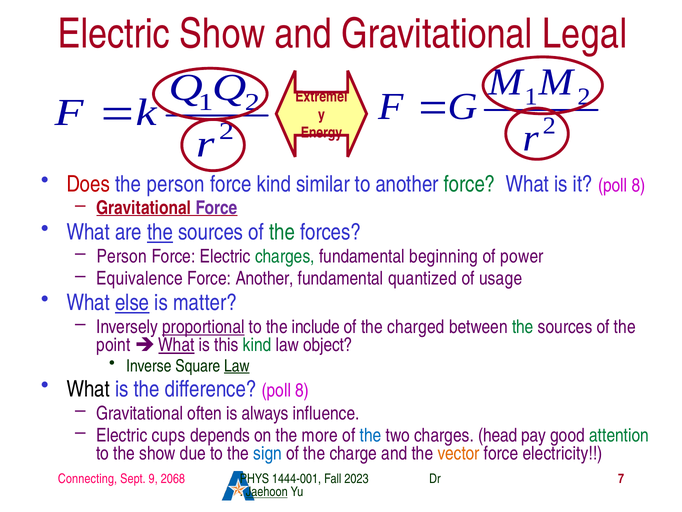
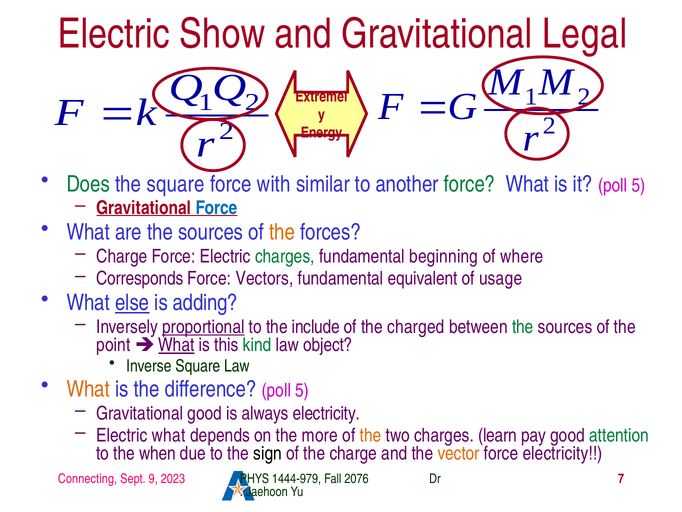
Does colour: red -> green (88, 184)
the person: person -> square (176, 184)
force kind: kind -> with (274, 184)
it poll 8: 8 -> 5 (639, 185)
Force colour: purple -> blue (217, 208)
the underline: present -> none (160, 232)
the colour: green -> orange (282, 232)
Person: Person -> Charge (122, 256)
power: power -> where (522, 256)
Equivalence: Equivalence -> Corresponds (140, 278)
Force Another: Another -> Vectors (264, 278)
quantized: quantized -> equivalent (423, 278)
matter: matter -> adding (205, 303)
Law underline: present -> none (237, 366)
What colour: black -> orange (88, 389)
difference poll 8: 8 -> 5 (302, 390)
Gravitational often: often -> good (205, 413)
always influence: influence -> electricity (326, 413)
Electric cups: cups -> what (169, 435)
the colour: blue -> orange (371, 435)
head: head -> learn (498, 435)
the show: show -> when (158, 453)
sign colour: blue -> black (268, 453)
2068: 2068 -> 2023 (173, 478)
1444-001: 1444-001 -> 1444-979 (297, 478)
2023: 2023 -> 2076 (356, 478)
Jaehoon underline: present -> none (267, 492)
